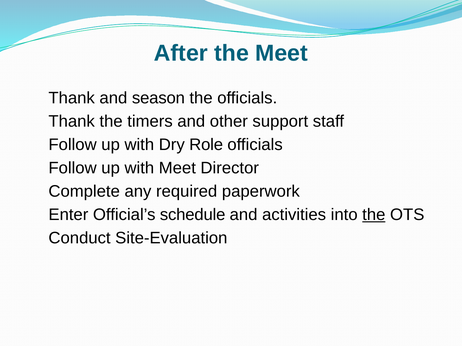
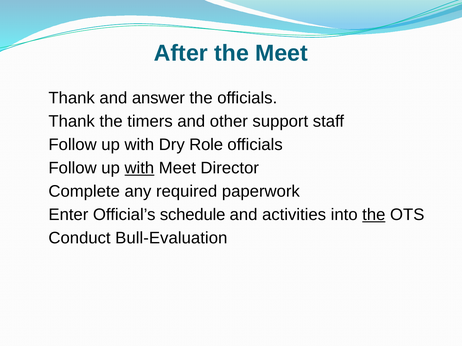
season: season -> answer (158, 98)
with underline: none -> present (139, 168)
Site-Evaluation: Site-Evaluation -> Bull-Evaluation (171, 238)
